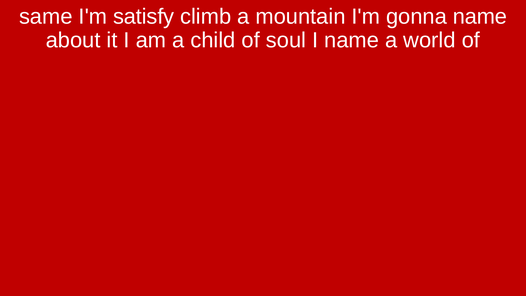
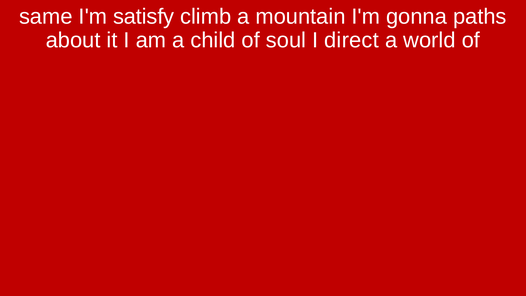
gonna name: name -> paths (480, 17)
I name: name -> direct (352, 40)
